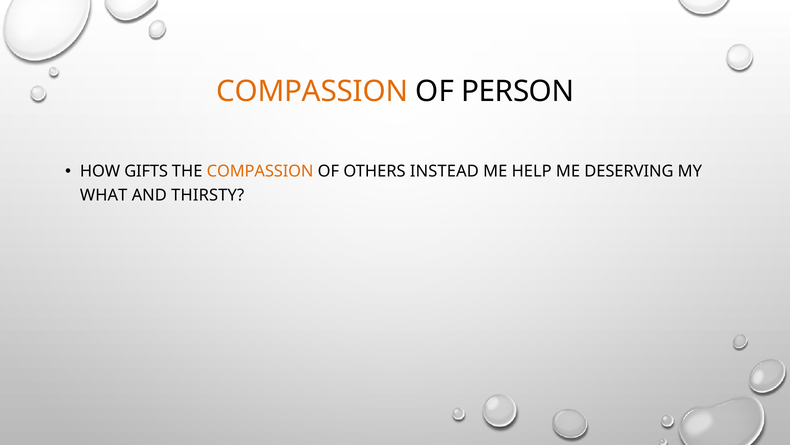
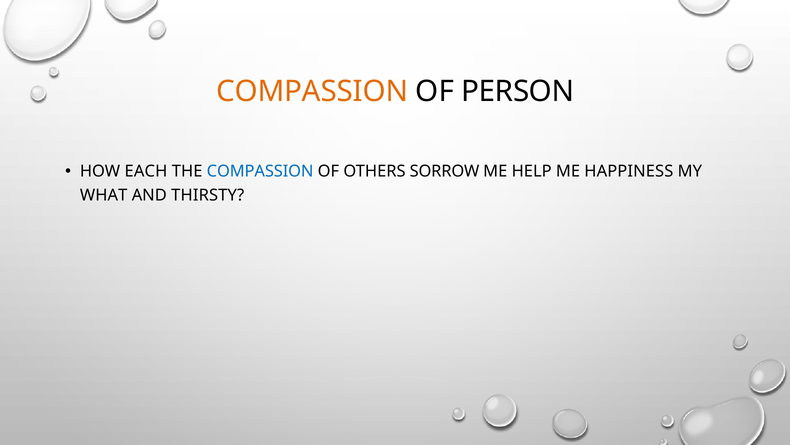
GIFTS: GIFTS -> EACH (146, 171)
COMPASSION colour: orange -> blue (260, 171)
INSTEAD: INSTEAD -> SORROW (445, 171)
DESERVING: DESERVING -> HAPPINESS (629, 171)
